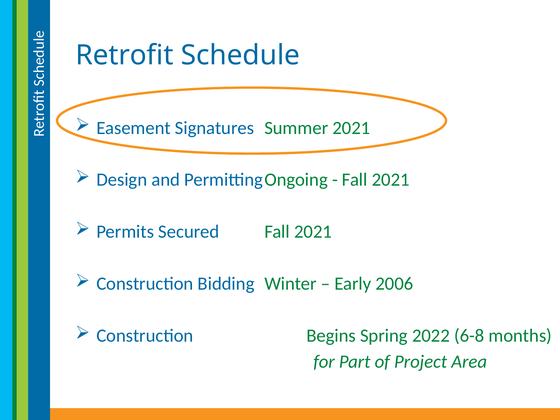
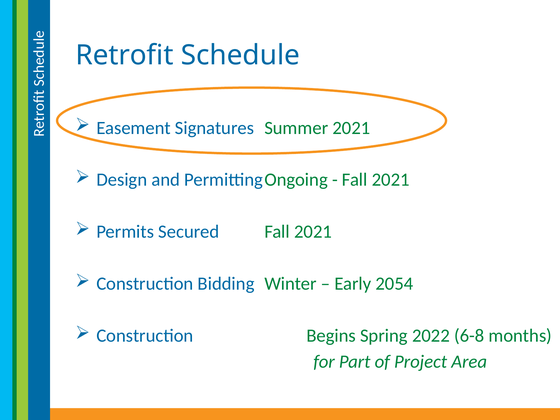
2006: 2006 -> 2054 (394, 284)
